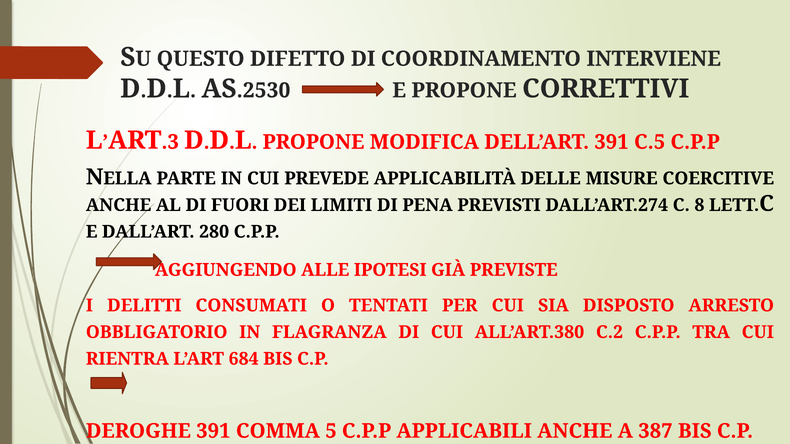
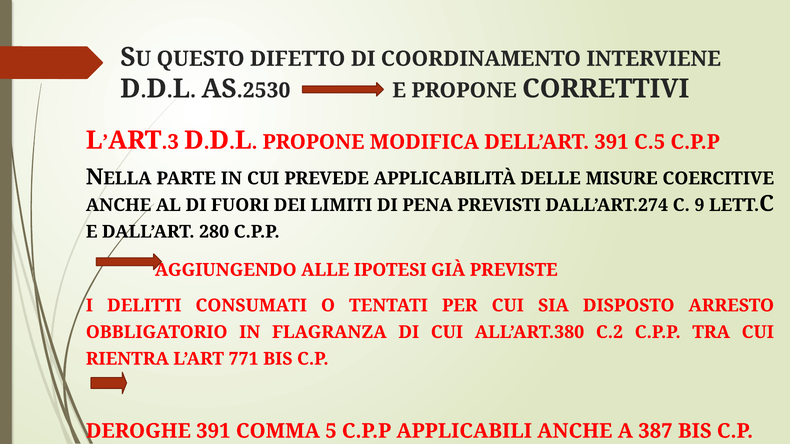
8: 8 -> 9 (699, 205)
684: 684 -> 771 (244, 359)
